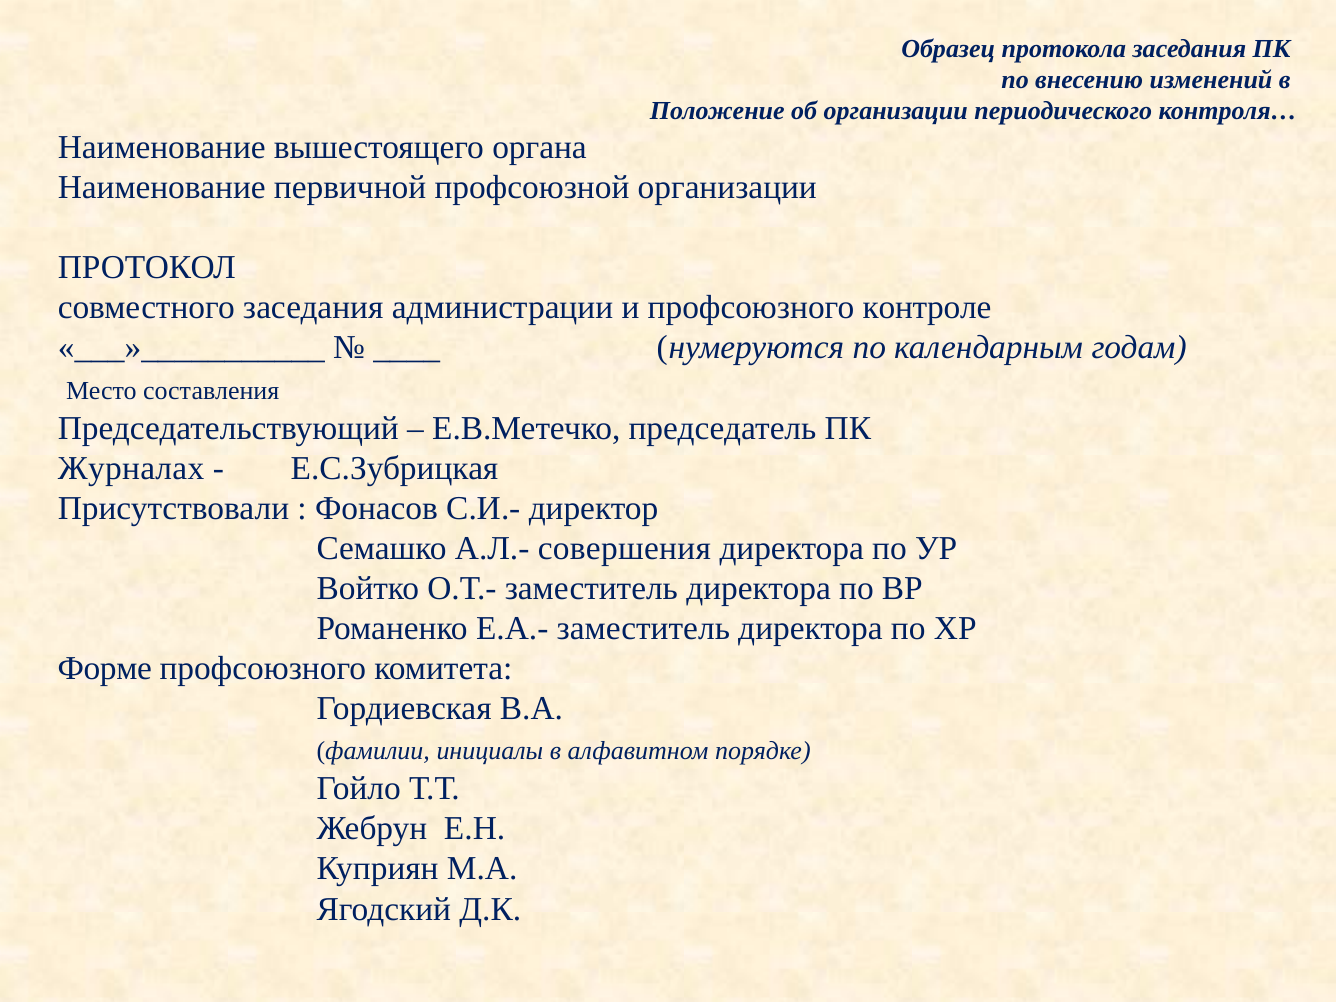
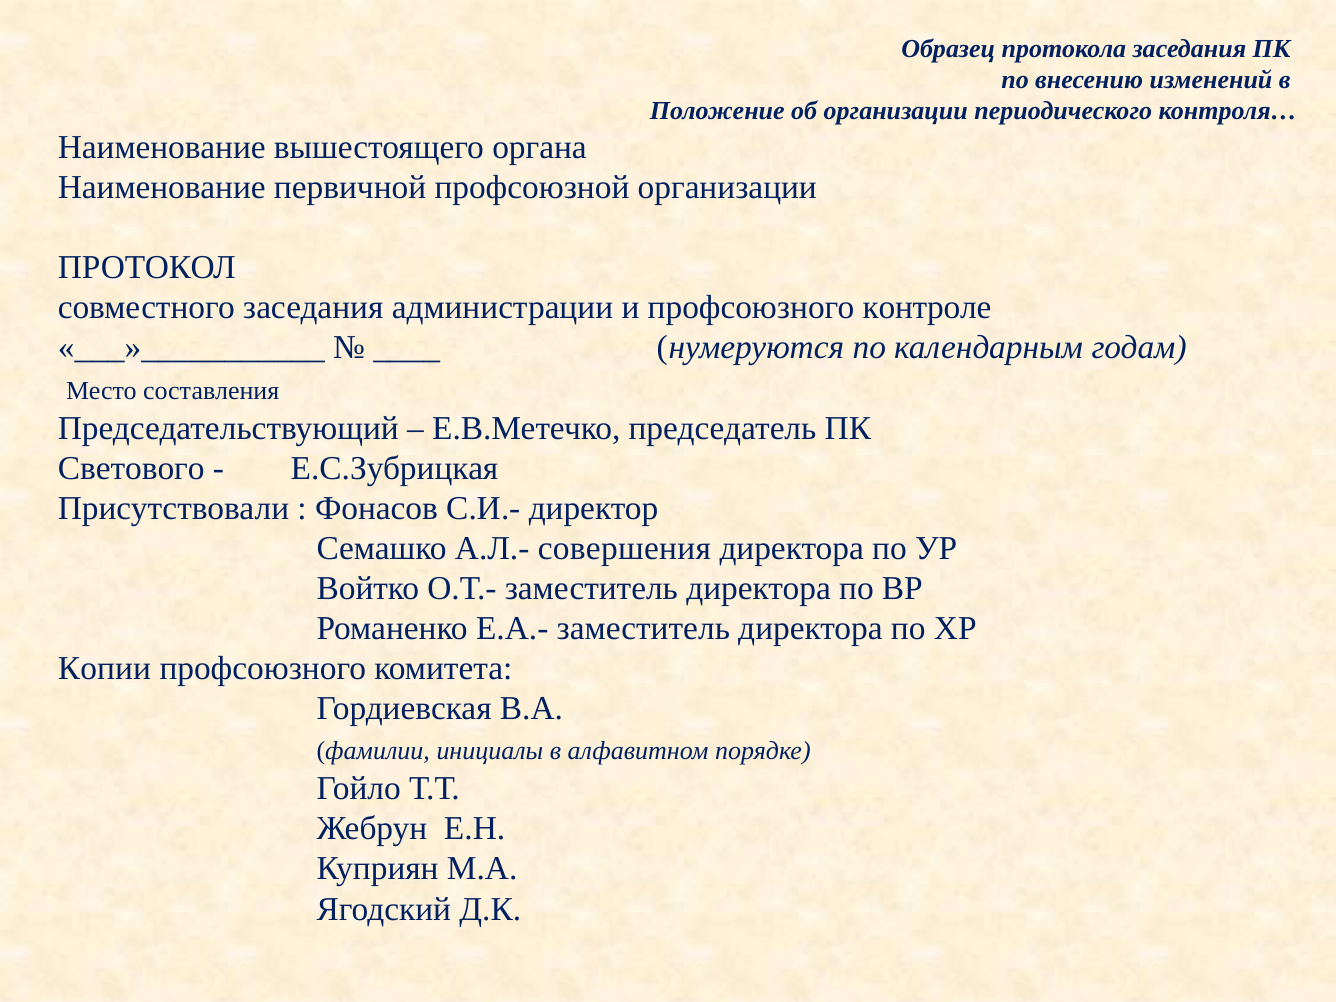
Журналах: Журналах -> Светового (131, 468)
Форме: Форме -> Копии (104, 669)
